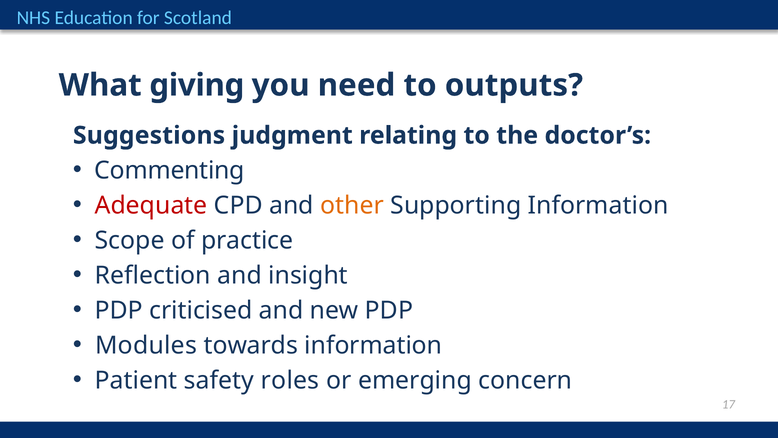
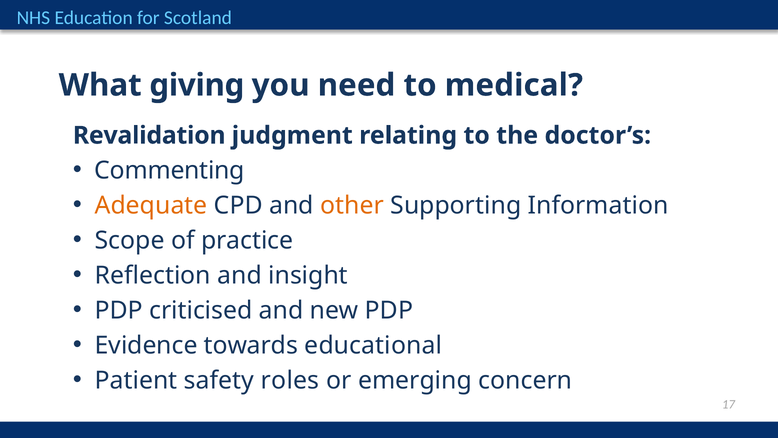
outputs: outputs -> medical (514, 85)
Suggestions: Suggestions -> Revalidation (149, 135)
Adequate colour: red -> orange (151, 205)
Modules: Modules -> Evidence (146, 345)
towards information: information -> educational (373, 345)
